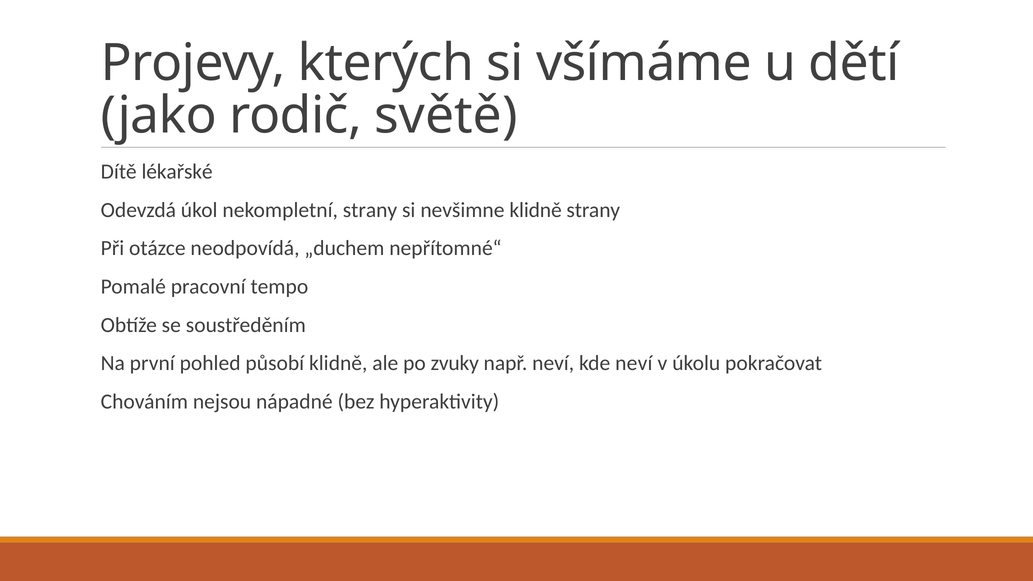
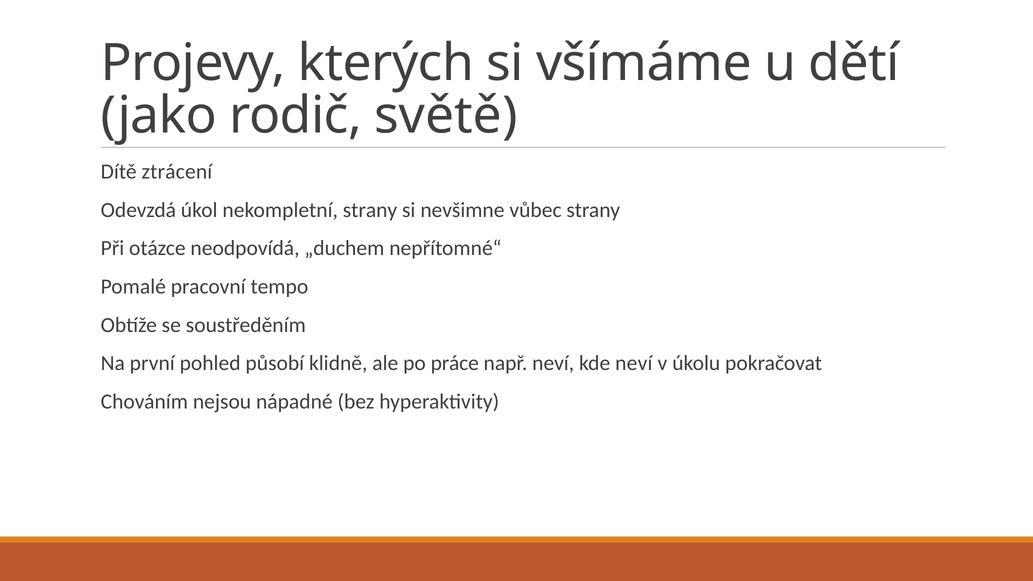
lékařské: lékařské -> ztrácení (177, 172)
nevšimne klidně: klidně -> vůbec (536, 210)
zvuky: zvuky -> práce (455, 363)
